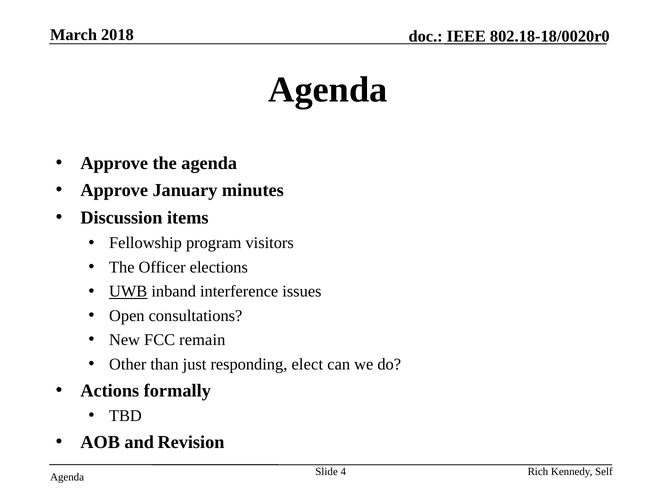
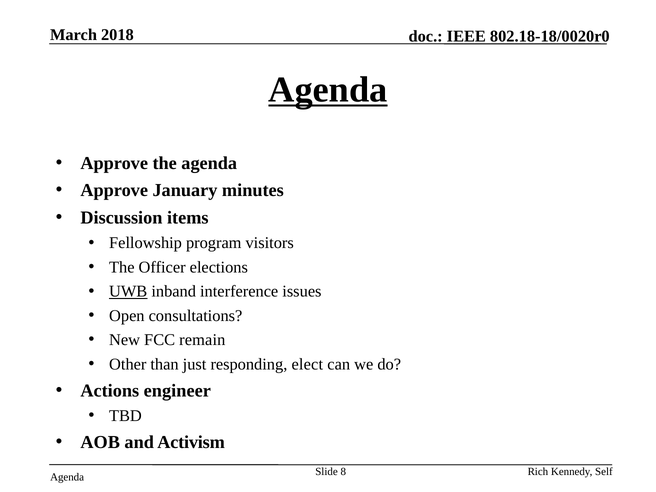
Agenda underline: none -> present (328, 90)
formally: formally -> engineer (177, 391)
Revision: Revision -> Activism (191, 442)
4: 4 -> 8 (343, 472)
